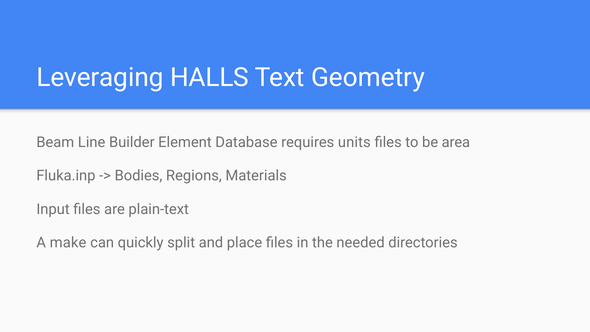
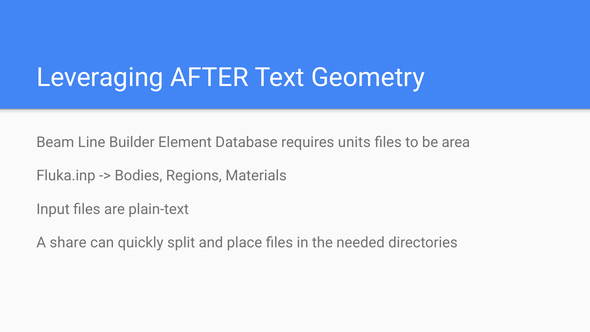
HALLS: HALLS -> AFTER (209, 77)
make: make -> share (68, 243)
